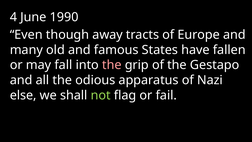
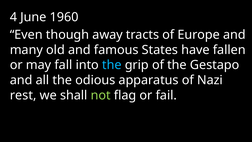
1990: 1990 -> 1960 (64, 17)
the colour: pink -> light blue (112, 65)
else: else -> rest (23, 95)
